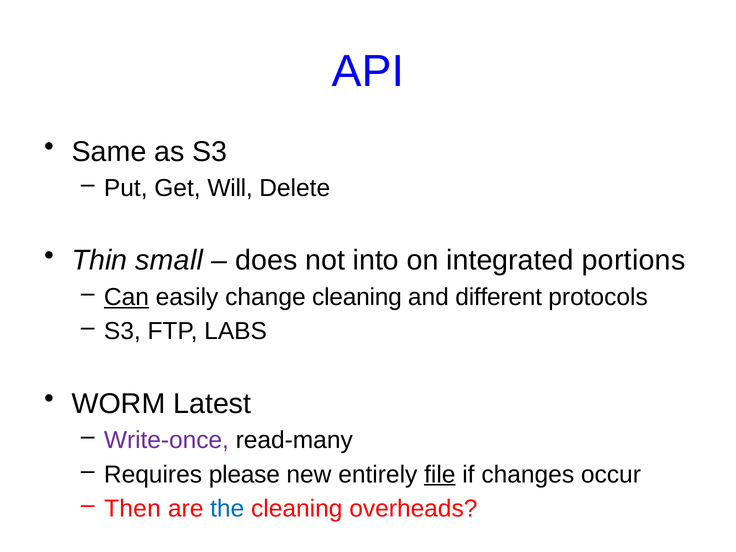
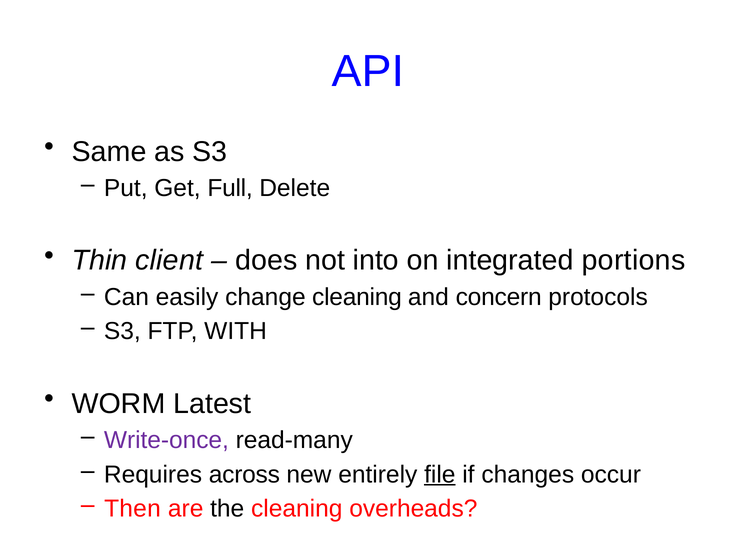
Will: Will -> Full (230, 188)
small: small -> client (169, 260)
Can underline: present -> none (126, 297)
different: different -> concern (499, 297)
LABS: LABS -> WITH (236, 331)
please: please -> across (244, 474)
the colour: blue -> black (227, 509)
